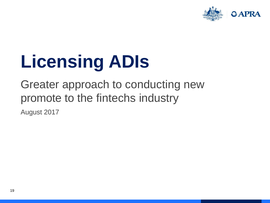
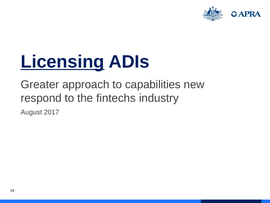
Licensing underline: none -> present (63, 62)
conducting: conducting -> capabilities (153, 84)
promote: promote -> respond (41, 98)
